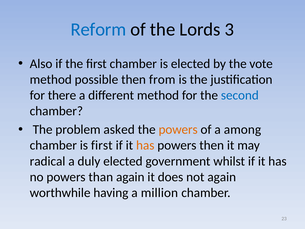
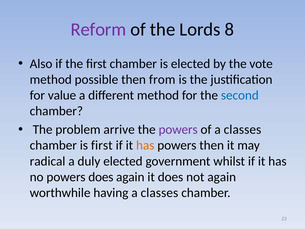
Reform colour: blue -> purple (98, 30)
3: 3 -> 8 (229, 30)
there: there -> value (62, 95)
asked: asked -> arrive (119, 129)
powers colour: orange -> purple (178, 129)
of a among: among -> classes (242, 129)
powers than: than -> does (101, 177)
having a million: million -> classes (159, 193)
